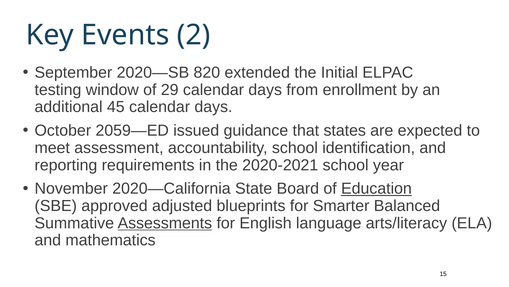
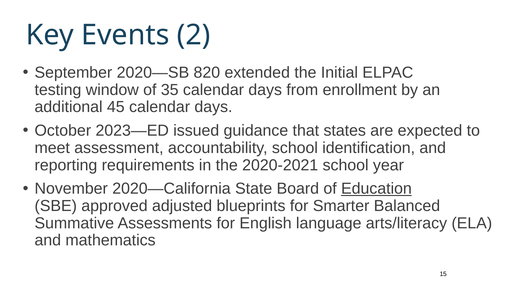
29: 29 -> 35 (170, 90)
2059—ED: 2059—ED -> 2023—ED (132, 130)
Assessments underline: present -> none (165, 223)
